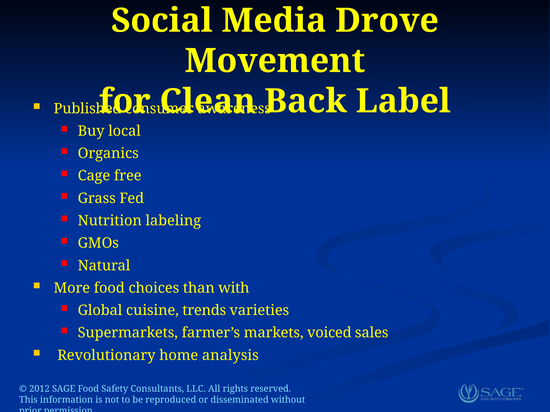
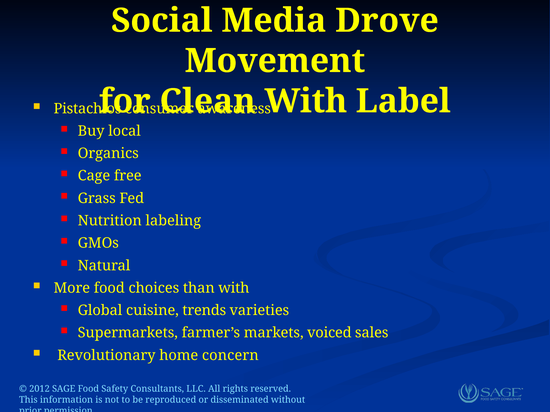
Back: Back -> With (306, 101)
Published: Published -> Pistachios (88, 109)
analysis: analysis -> concern (230, 356)
